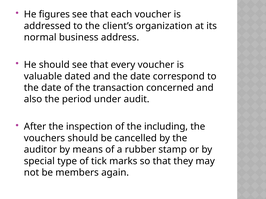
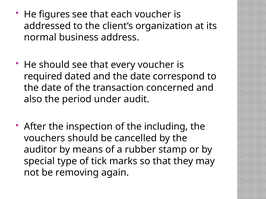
valuable: valuable -> required (43, 76)
members: members -> removing (77, 173)
